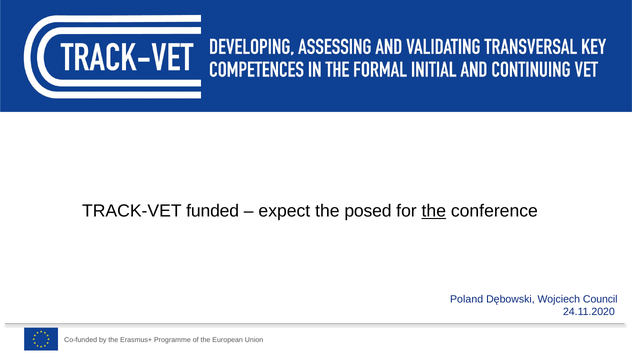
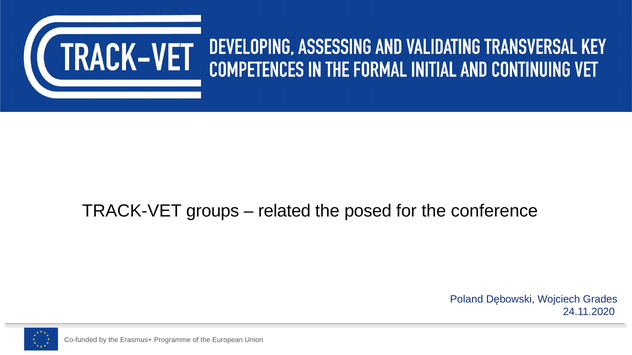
funded: funded -> groups (213, 211)
expect: expect -> related (284, 211)
the underline: present -> none (434, 211)
Council: Council -> Grades (600, 300)
